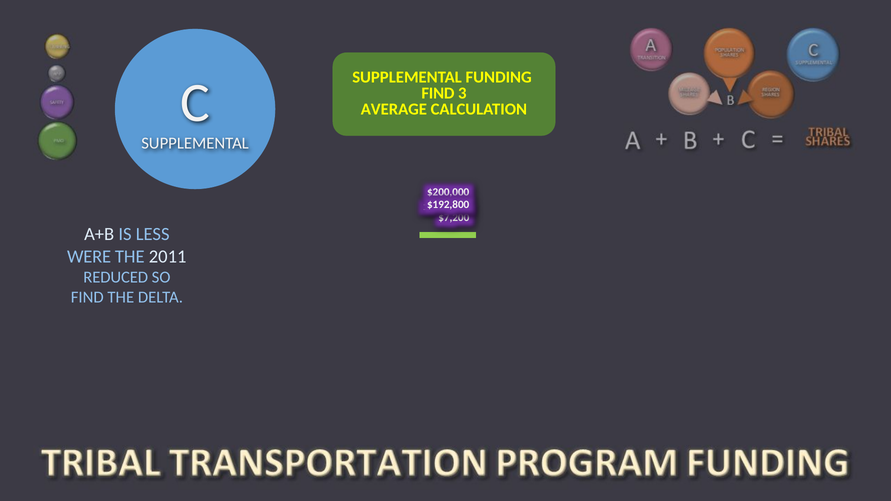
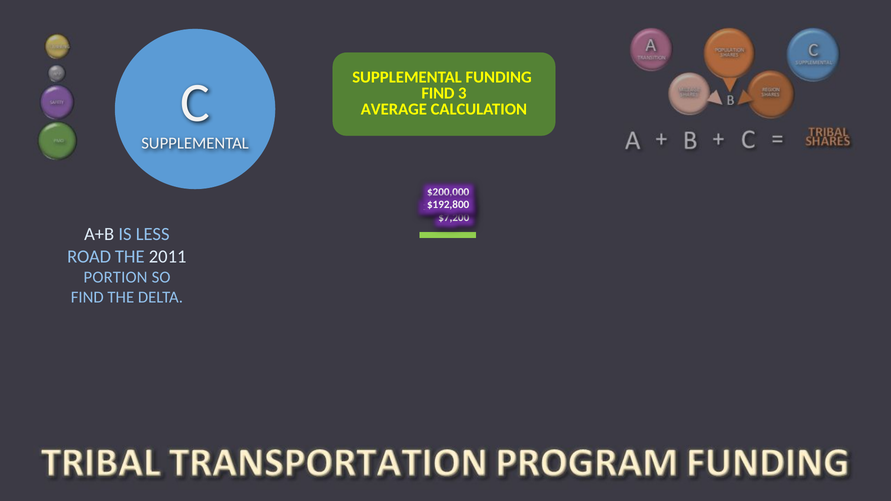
WERE: WERE -> ROAD (89, 257)
REDUCED: REDUCED -> PORTION (116, 278)
